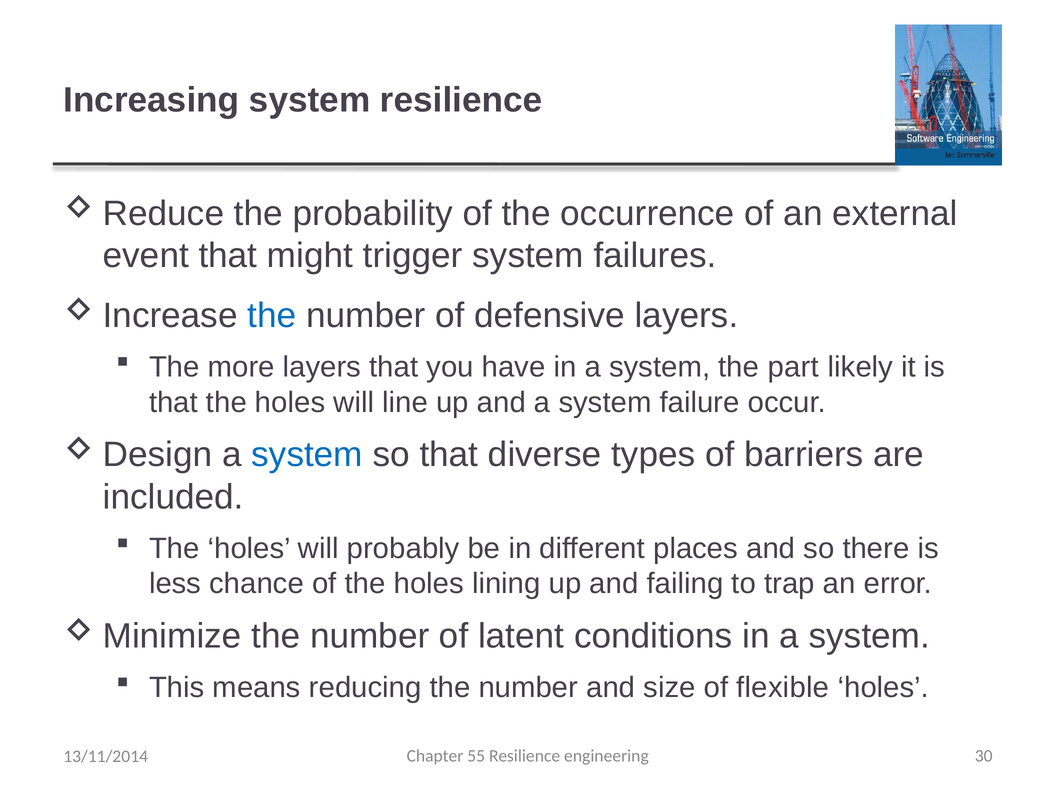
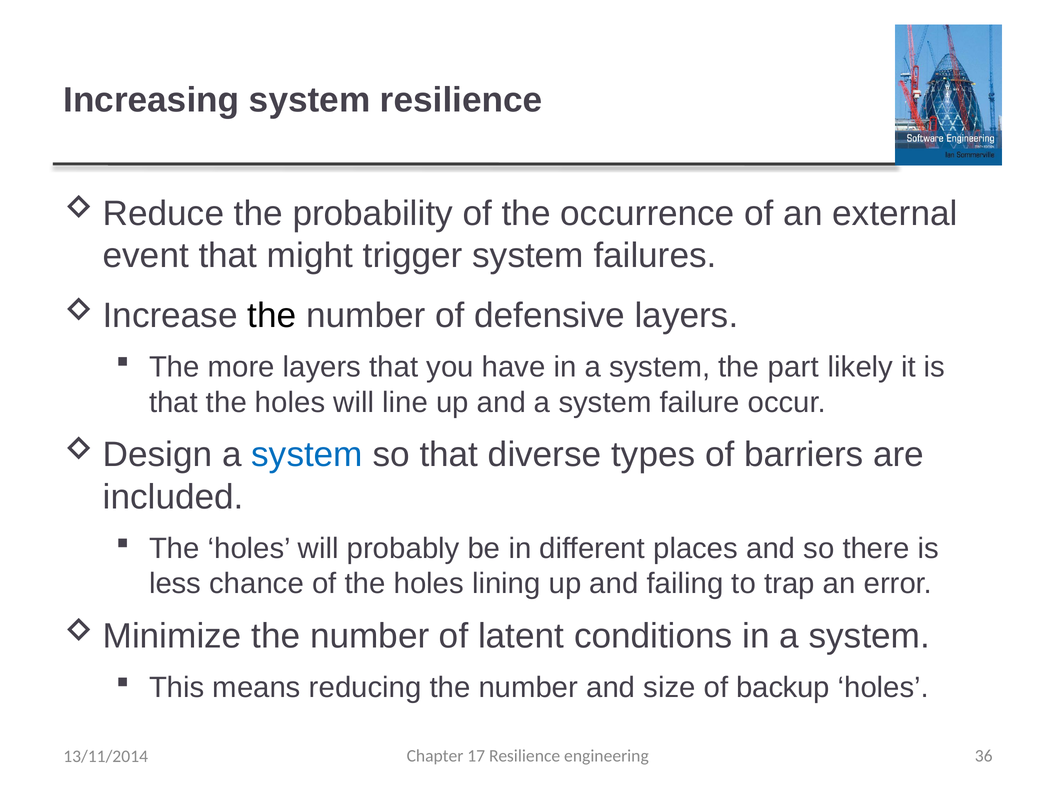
the colour: blue -> black (272, 316)
flexible: flexible -> backup (783, 688)
55: 55 -> 17 (476, 756)
30: 30 -> 36 (984, 756)
